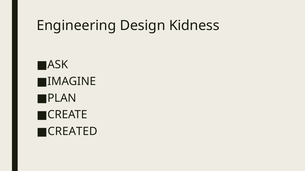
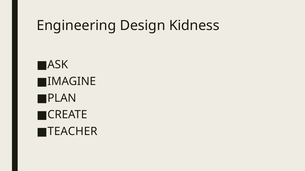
CREATED: CREATED -> TEACHER (72, 132)
